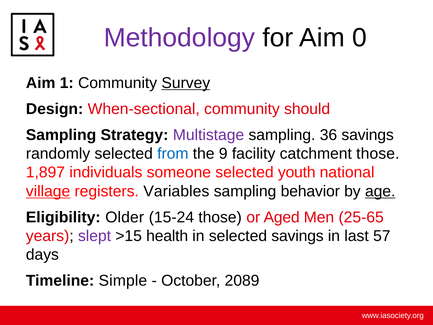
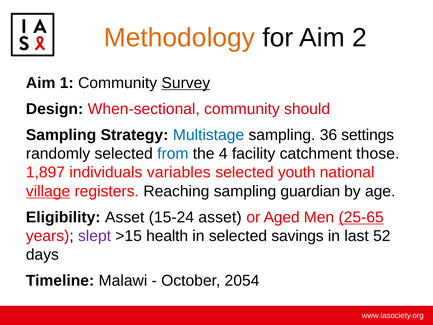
Methodology colour: purple -> orange (179, 38)
0: 0 -> 2 (360, 38)
Multistage colour: purple -> blue (209, 135)
36 savings: savings -> settings (368, 135)
9: 9 -> 4 (223, 154)
someone: someone -> variables (179, 172)
Variables: Variables -> Reaching (176, 191)
behavior: behavior -> guardian (310, 191)
age underline: present -> none (380, 191)
Eligibility Older: Older -> Asset (125, 217)
15-24 those: those -> asset (220, 217)
25-65 underline: none -> present (361, 217)
57: 57 -> 52 (382, 236)
Simple: Simple -> Malawi (123, 281)
2089: 2089 -> 2054 (242, 281)
